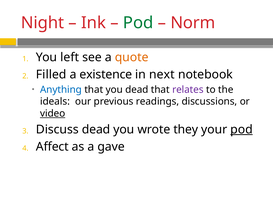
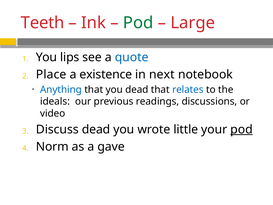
Night: Night -> Teeth (43, 23)
Norm: Norm -> Large (193, 23)
left: left -> lips (70, 57)
quote colour: orange -> blue (132, 57)
Filled: Filled -> Place (51, 74)
relates colour: purple -> blue (188, 90)
video underline: present -> none (53, 113)
they: they -> little (186, 129)
Affect: Affect -> Norm (52, 146)
